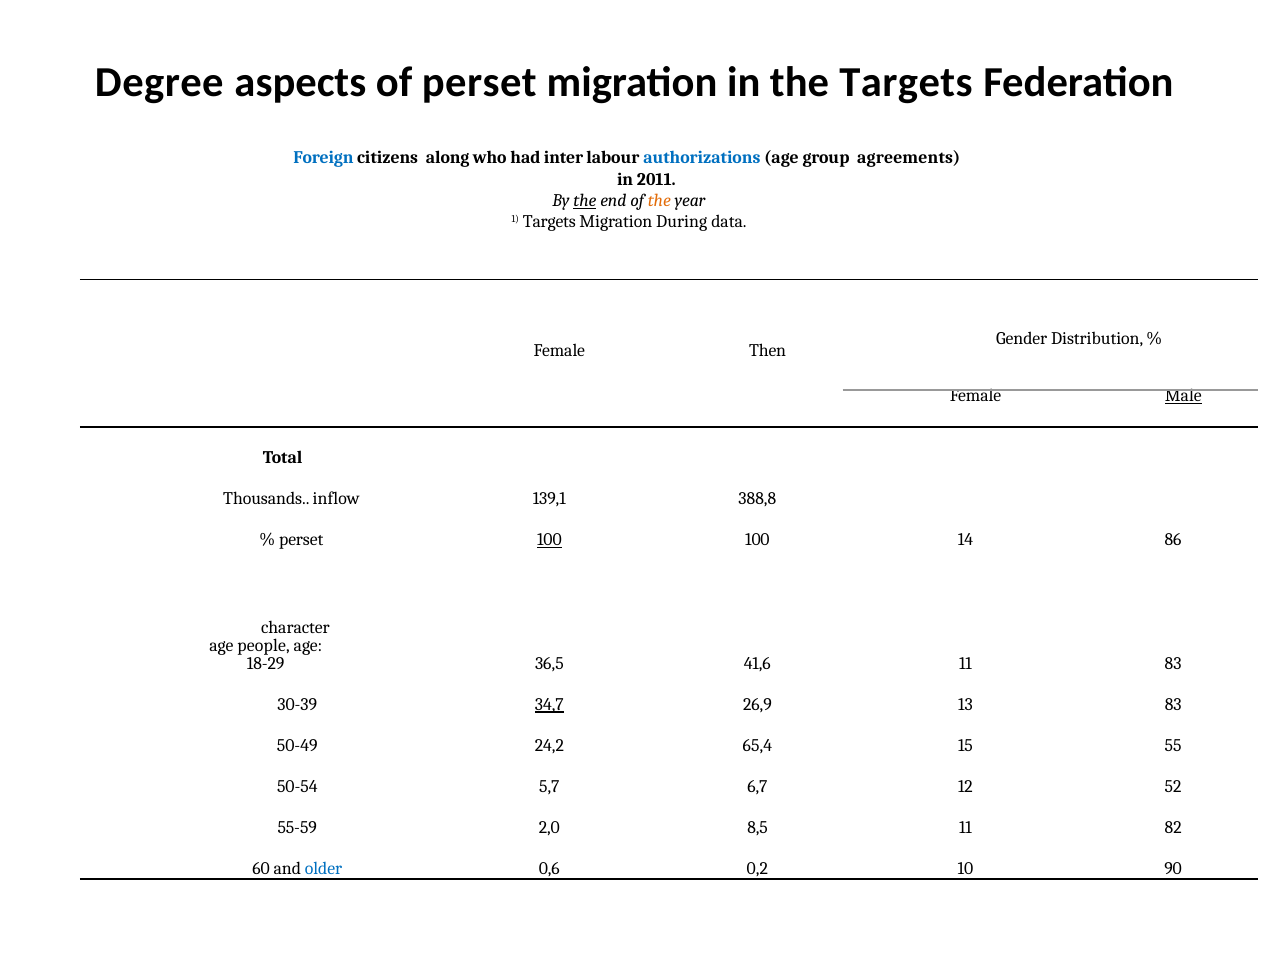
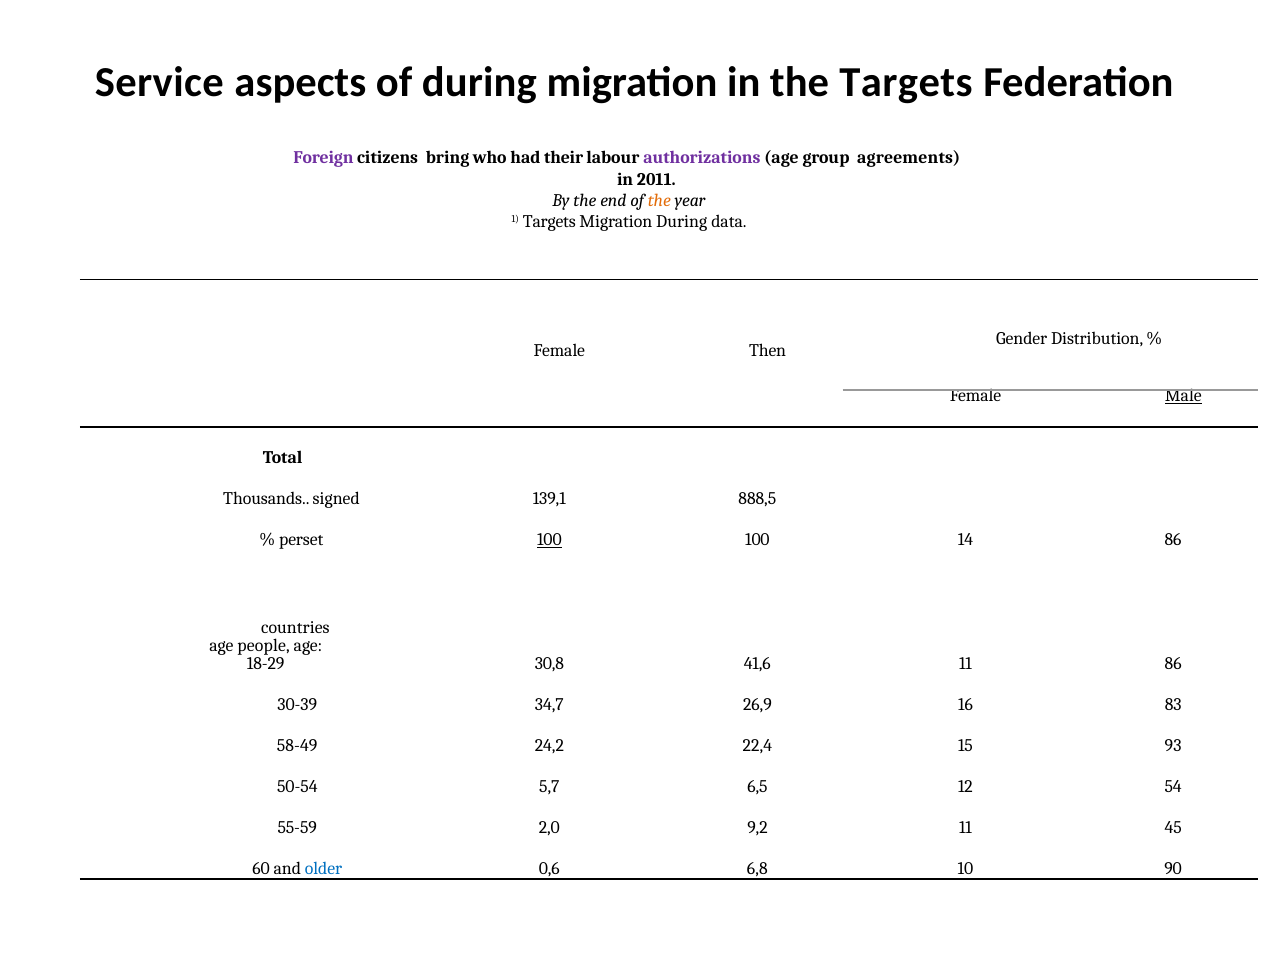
Degree: Degree -> Service (159, 82)
of perset: perset -> during (479, 82)
Foreign colour: blue -> purple (323, 158)
along: along -> bring (448, 158)
inter: inter -> their (564, 158)
authorizations colour: blue -> purple (702, 158)
the underline: present -> none (585, 201)
inflow: inflow -> signed (336, 499)
388,8: 388,8 -> 888,5 (757, 499)
character: character -> countries (295, 627)
36,5: 36,5 -> 30,8 (549, 663)
11 83: 83 -> 86 (1173, 663)
34,7 underline: present -> none (549, 704)
13: 13 -> 16 (965, 704)
50-49: 50-49 -> 58-49 (297, 745)
65,4: 65,4 -> 22,4 (757, 745)
55: 55 -> 93 (1173, 745)
6,7: 6,7 -> 6,5 (757, 786)
52: 52 -> 54 (1173, 786)
8,5: 8,5 -> 9,2 (757, 827)
82: 82 -> 45 (1173, 827)
0,2: 0,2 -> 6,8 (757, 868)
